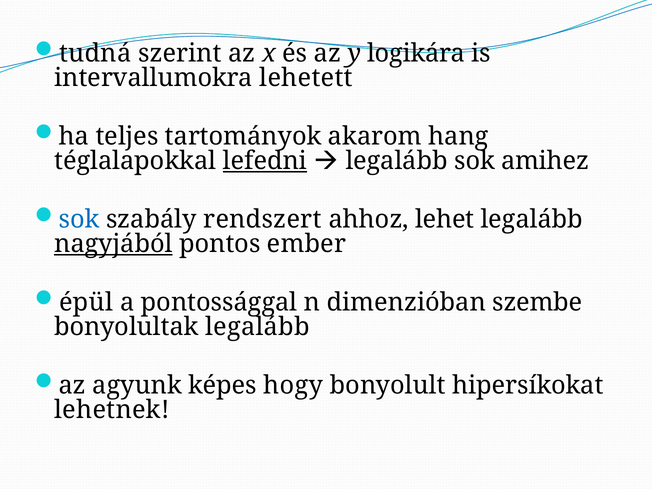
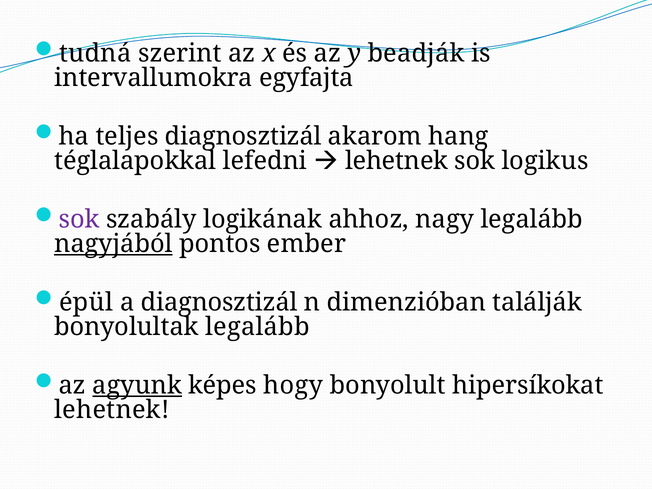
logikára: logikára -> beadják (416, 53)
lehetett: lehetett -> egyfajta (306, 78)
teljes tartományok: tartományok -> diagnosztizál (243, 136)
lefedni underline: present -> none (265, 161)
legalább: legalább -> lehetnek (397, 161)
amihez: amihez -> logikus (545, 161)
sok colour: blue -> purple (79, 219)
rendszert: rendszert -> logikának (263, 219)
lehet: lehet -> nagy (445, 219)
a pontossággal: pontossággal -> diagnosztizál (219, 302)
szembe: szembe -> találják (537, 302)
agyunk underline: none -> present (137, 385)
